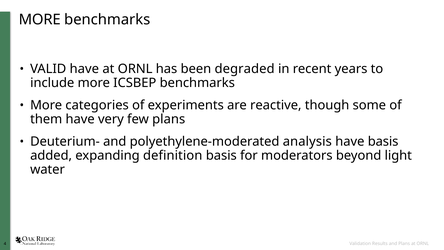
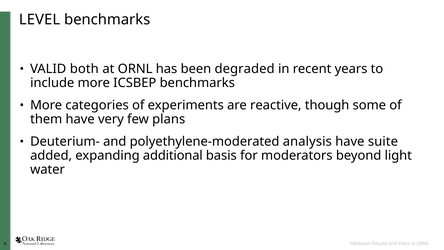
MORE: MORE -> LEVEL (40, 20)
VALID have: have -> both (84, 69)
have basis: basis -> suite (383, 141)
definition: definition -> additional (173, 155)
